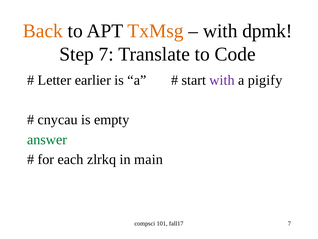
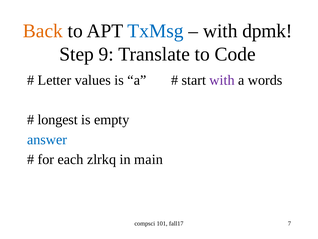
TxMsg colour: orange -> blue (156, 31)
Step 7: 7 -> 9 (106, 54)
earlier: earlier -> values (93, 80)
pigify: pigify -> words (265, 80)
cnycau: cnycau -> longest (58, 120)
answer colour: green -> blue (47, 139)
